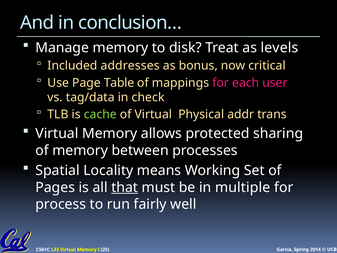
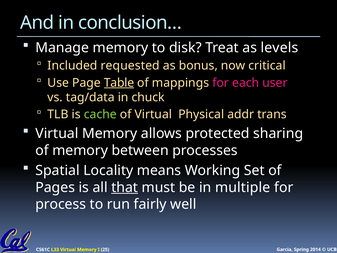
addresses: addresses -> requested (130, 66)
Table underline: none -> present (119, 83)
check: check -> chuck (148, 97)
